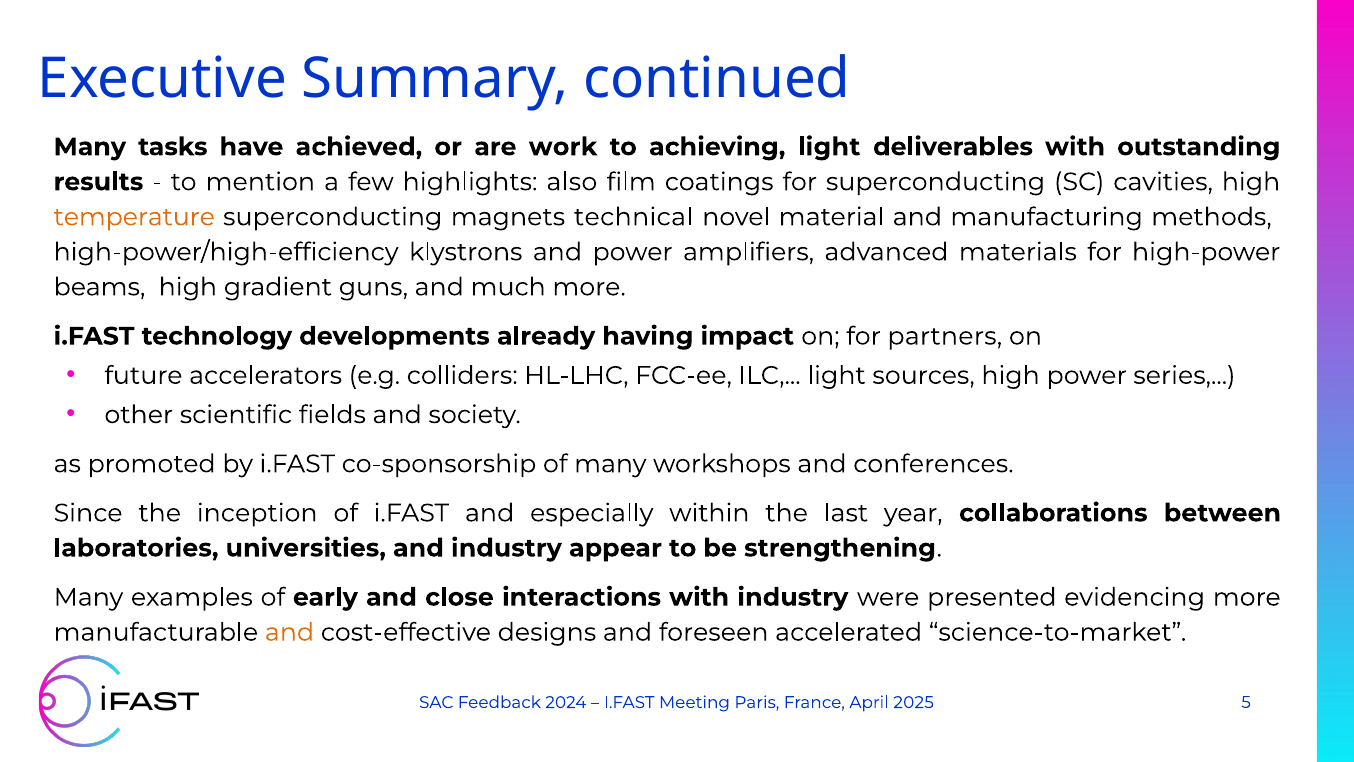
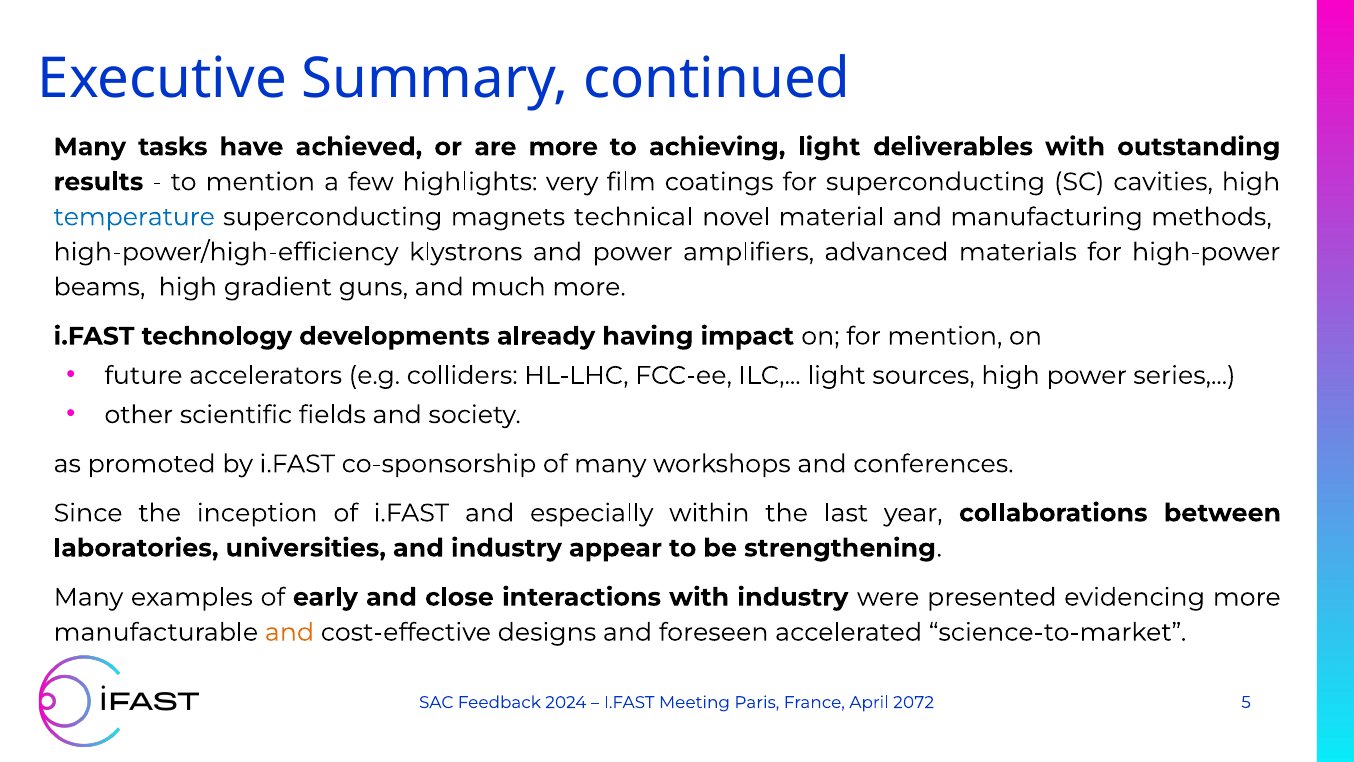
are work: work -> more (563, 147)
also: also -> very (572, 182)
temperature colour: orange -> blue (134, 217)
for partners: partners -> mention (945, 336)
2025: 2025 -> 2072 (914, 702)
